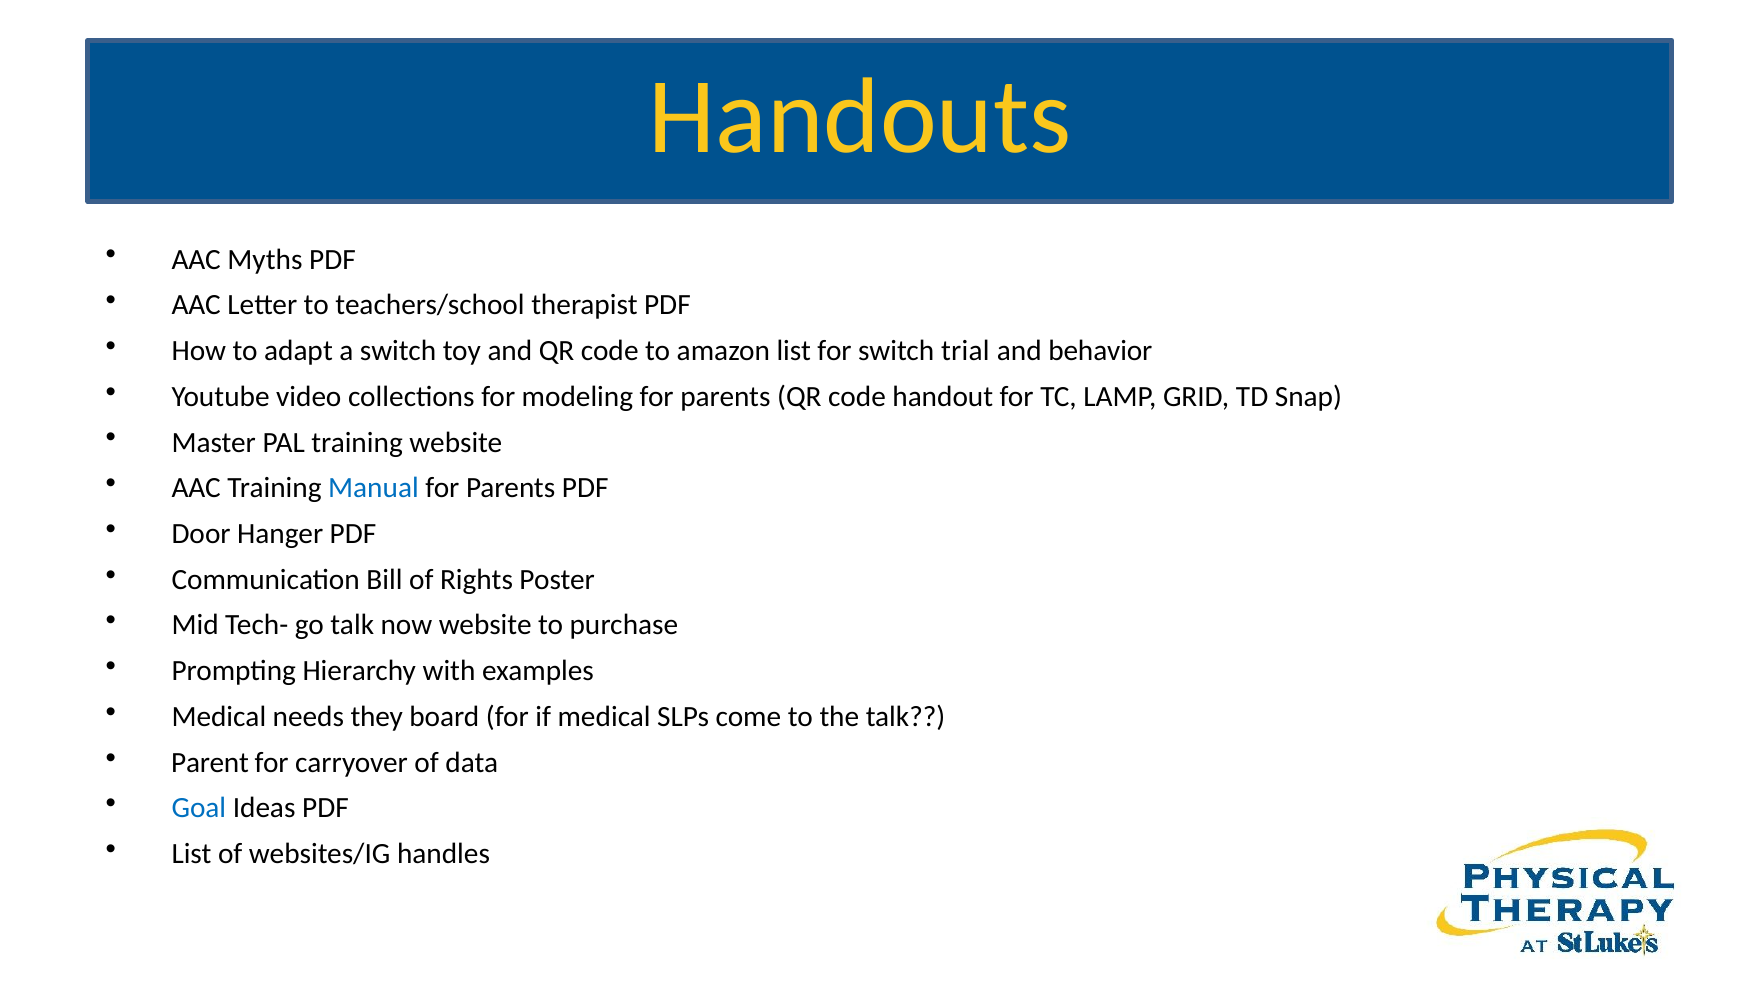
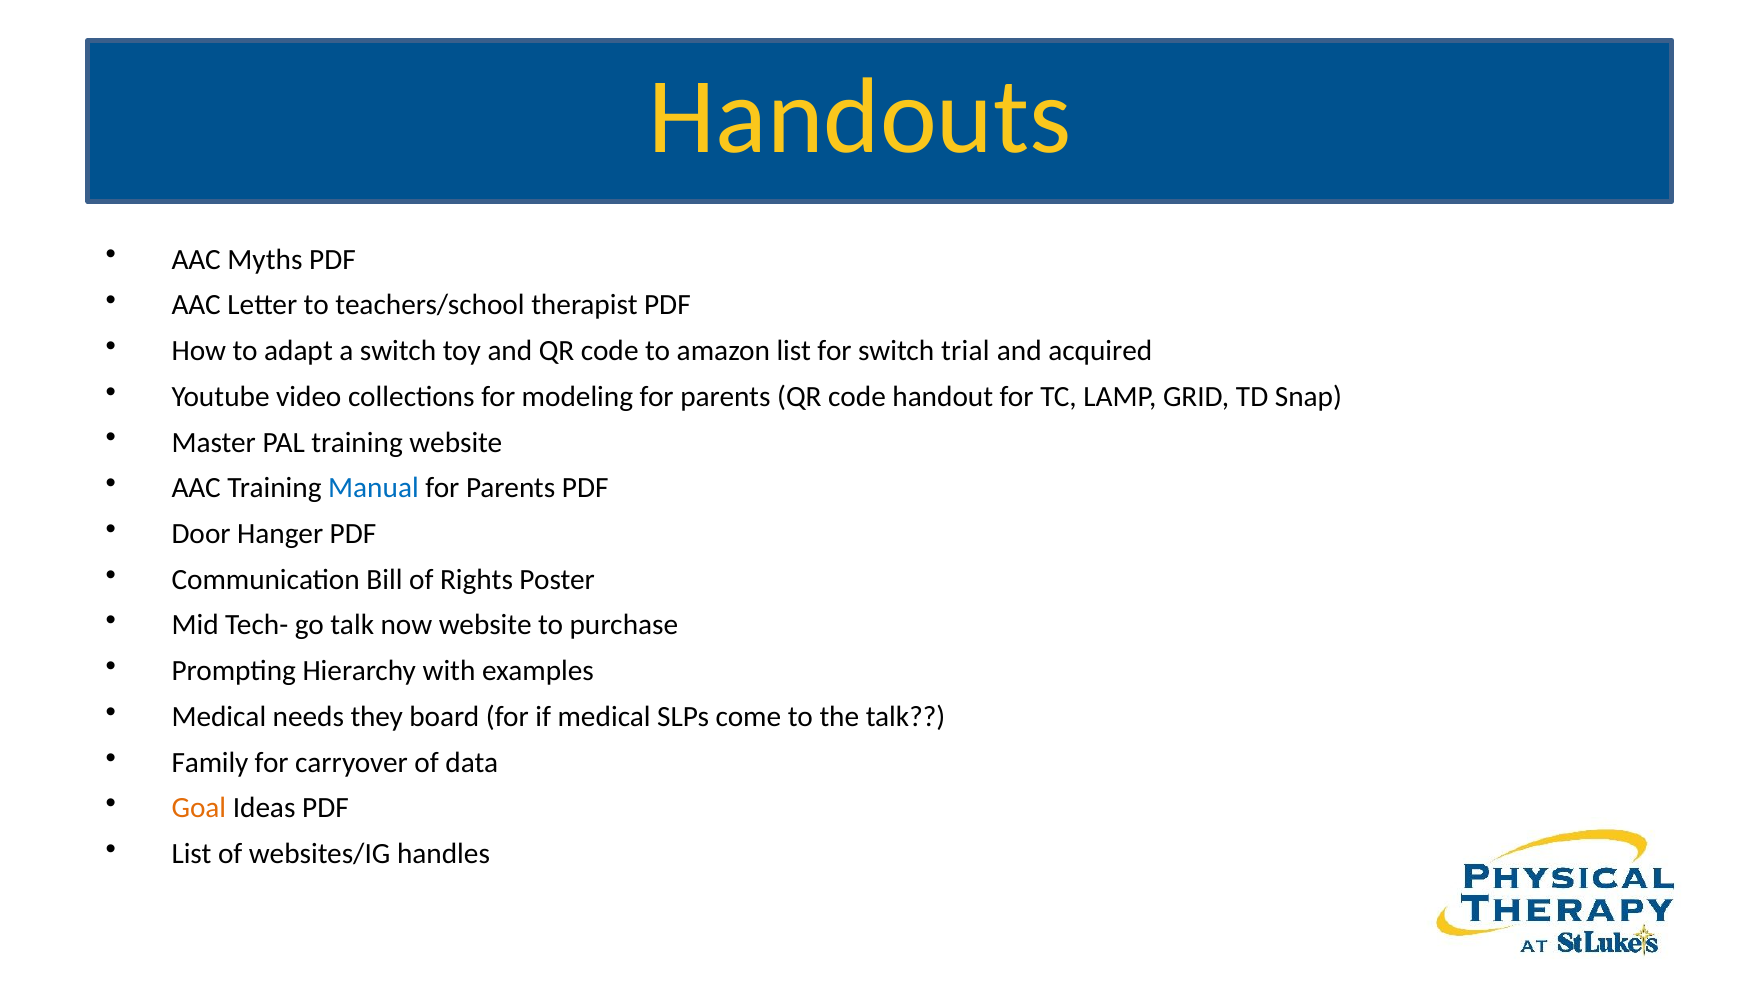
behavior: behavior -> acquired (1100, 351)
Parent: Parent -> Family (210, 763)
Goal colour: blue -> orange (199, 808)
